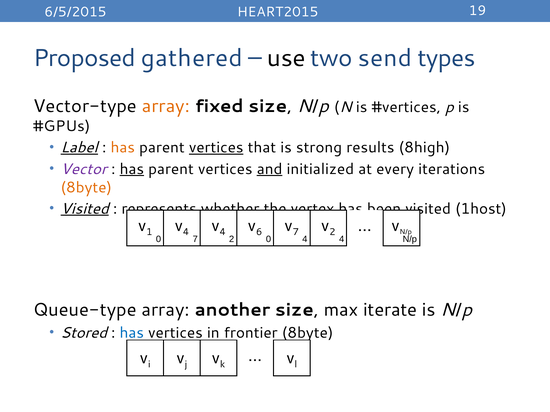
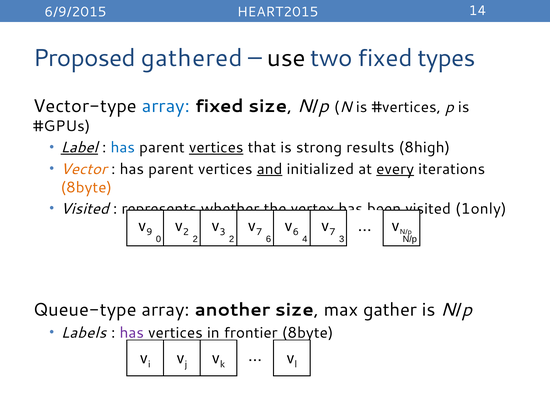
6/5/2015: 6/5/2015 -> 6/9/2015 (75, 12)
19: 19 -> 14 (477, 10)
two send: send -> fixed (385, 58)
array colour: orange -> blue (166, 106)
has colour: orange -> blue (123, 148)
Vector colour: purple -> orange (84, 169)
has underline: present -> none (132, 169)
every underline: none -> present (395, 169)
Visited underline: present -> none (85, 209)
1host: 1host -> 1only (481, 209)
1: 1 -> 9 (149, 232)
4: 4 -> 2 (186, 232)
4: 4 -> 3 (223, 232)
6: 6 -> 7 (259, 232)
7: 7 -> 6 (296, 232)
2: 2 -> 7 (332, 232)
0 7: 7 -> 2 (195, 240)
2 0: 0 -> 6 (268, 240)
4 4: 4 -> 3 (342, 240)
iterate: iterate -> gather (390, 310)
Stored: Stored -> Labels (84, 333)
has colour: blue -> purple (132, 333)
